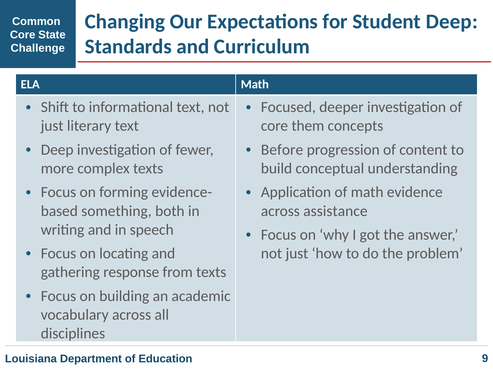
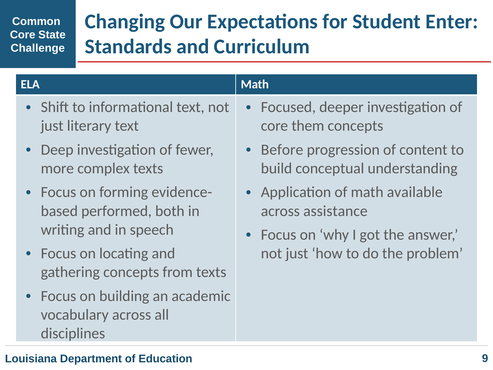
Student Deep: Deep -> Enter (452, 21)
evidence: evidence -> available (415, 192)
something: something -> performed (117, 211)
gathering response: response -> concepts (131, 272)
